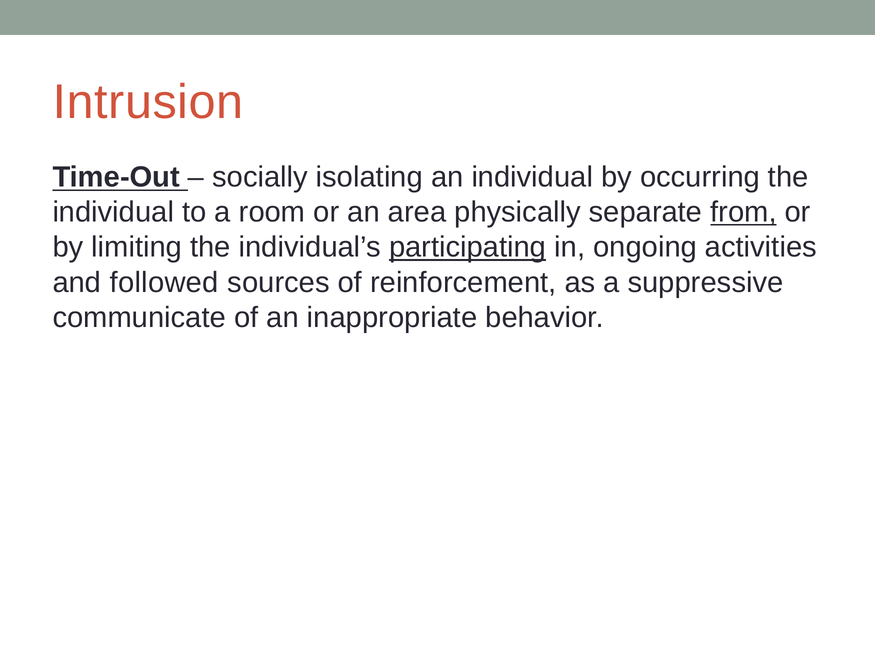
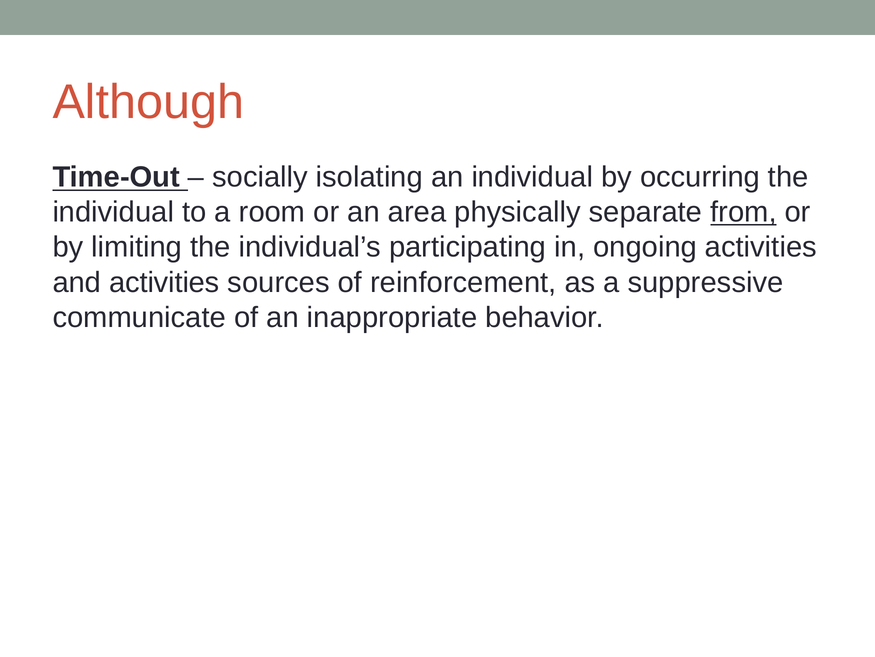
Intrusion: Intrusion -> Although (148, 102)
participating underline: present -> none (468, 247)
and followed: followed -> activities (164, 282)
